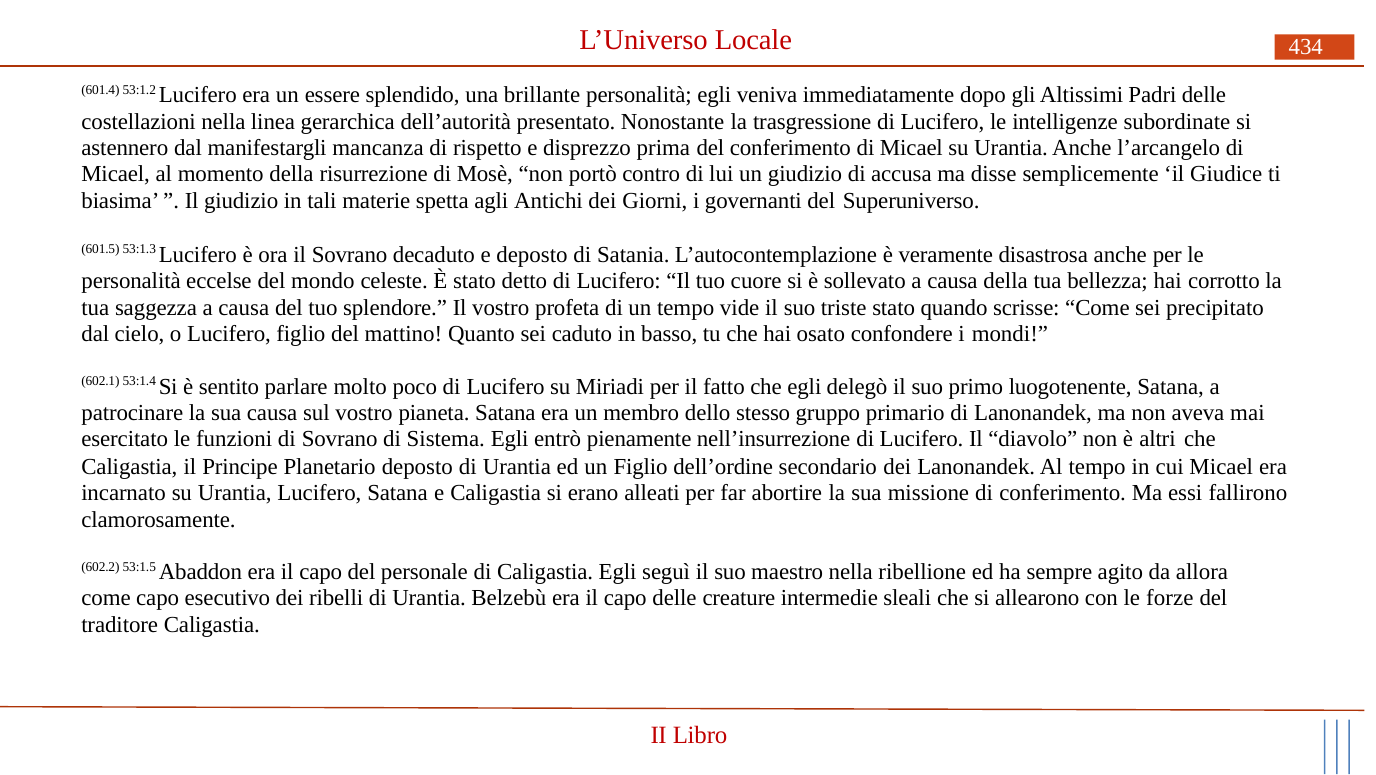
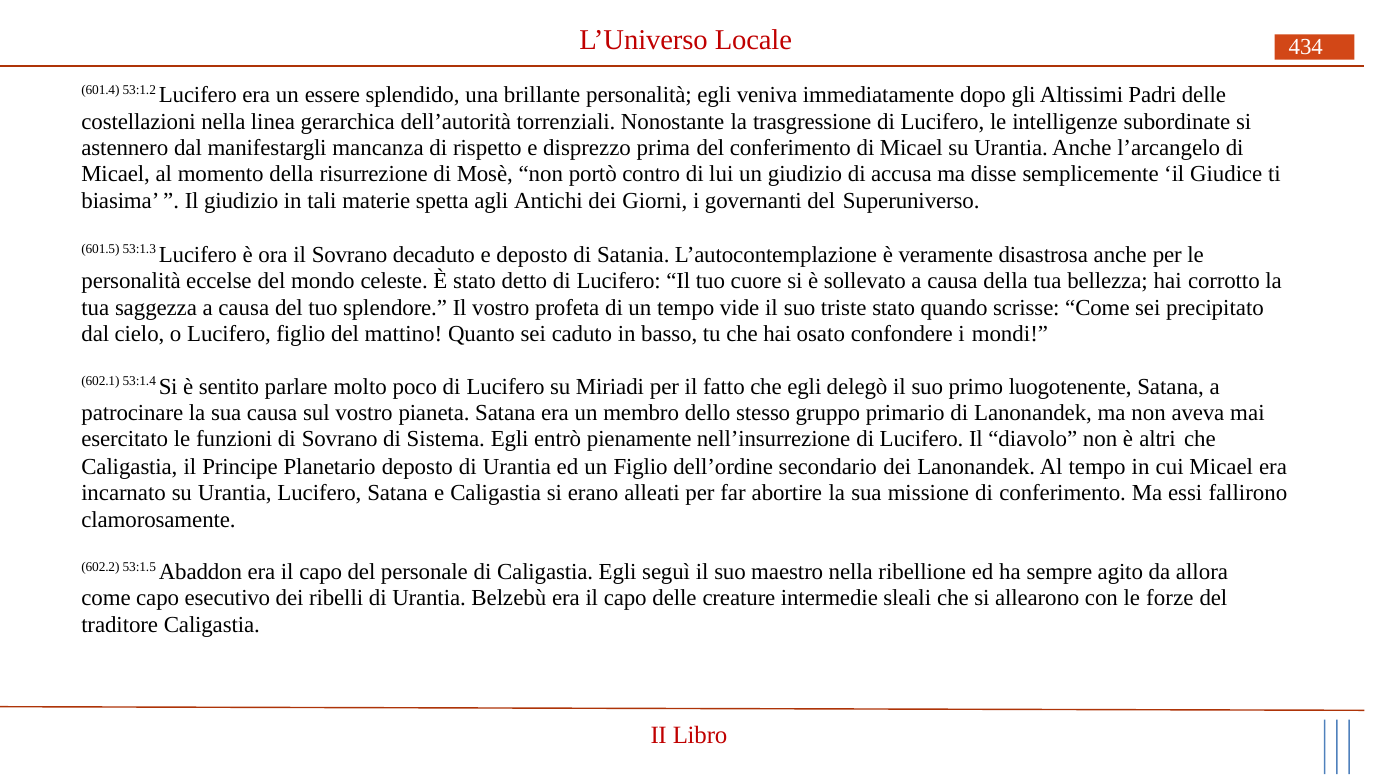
presentato: presentato -> torrenziali (566, 122)
